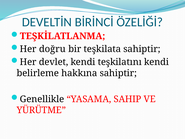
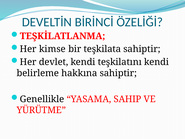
doğru: doğru -> kimse (52, 49)
